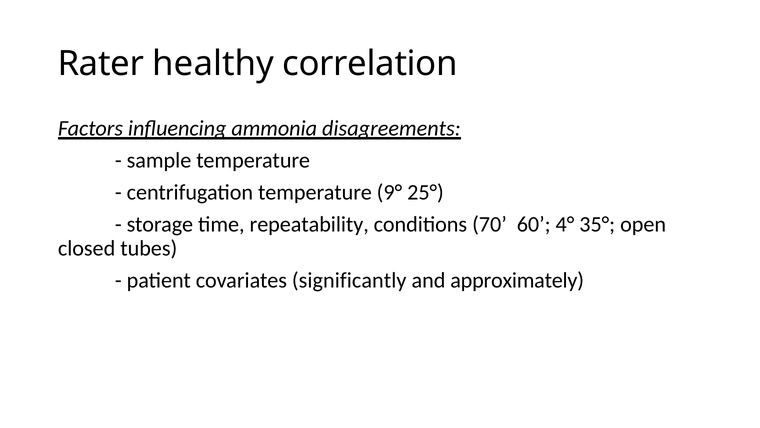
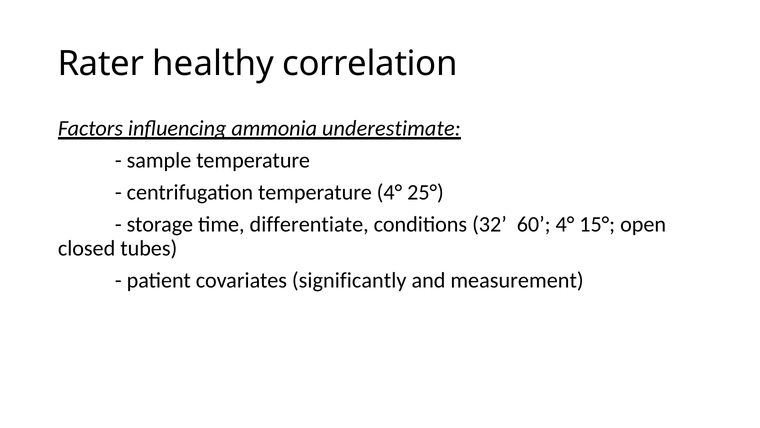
disagreements: disagreements -> underestimate (391, 128)
temperature 9°: 9° -> 4° (389, 192)
repeatability: repeatability -> differentiate (309, 224)
70: 70 -> 32 (489, 224)
35°: 35° -> 15° (597, 224)
approximately: approximately -> measurement (517, 280)
